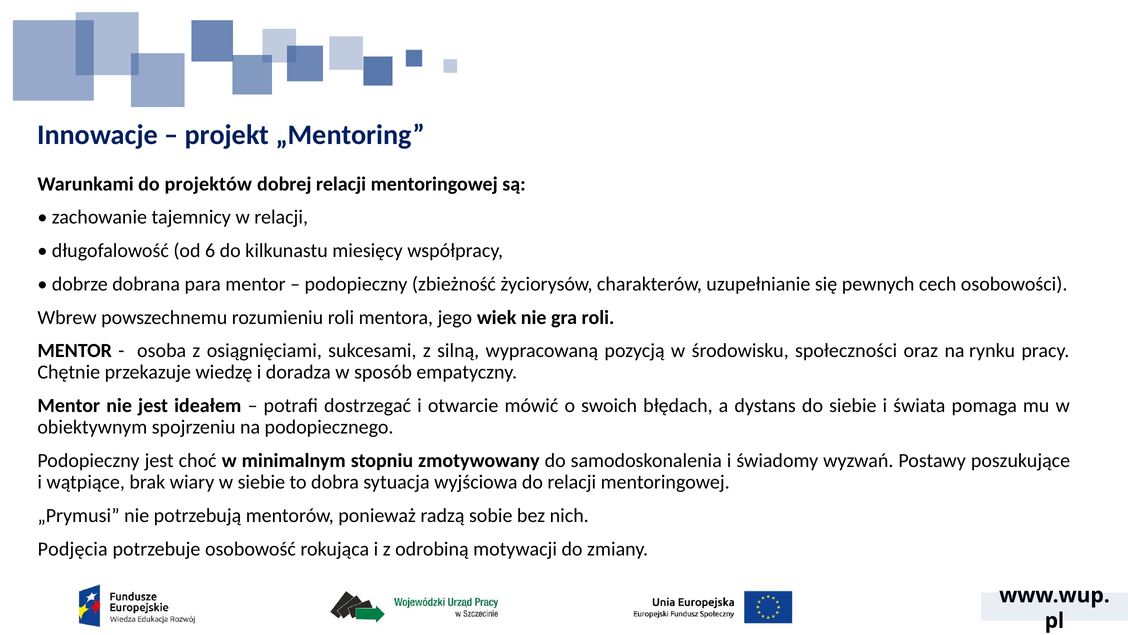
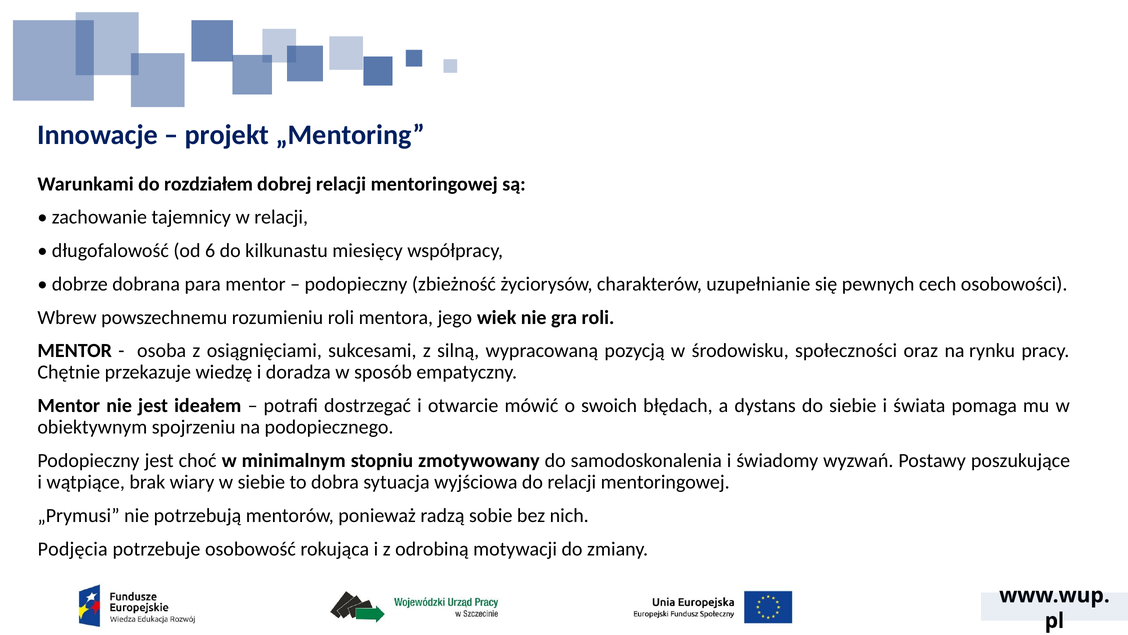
projektów: projektów -> rozdziałem (209, 184)
